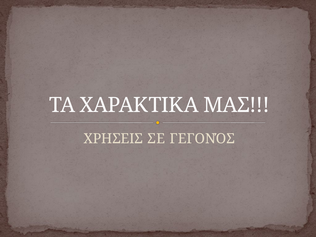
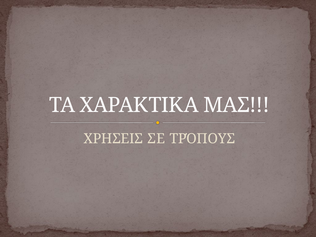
ΓΕΓΟΝΌΣ: ΓΕΓΟΝΌΣ -> ΤΡΌΠΟΥΣ (202, 139)
